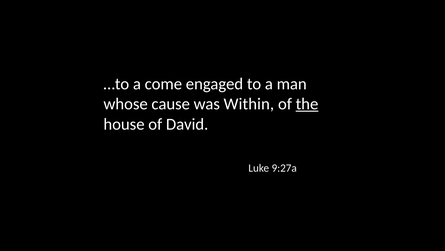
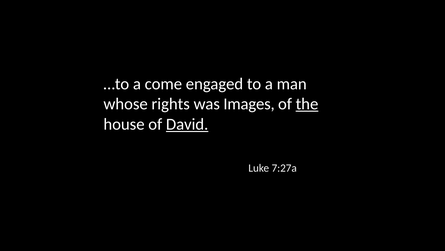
cause: cause -> rights (171, 104)
Within: Within -> Images (249, 104)
David underline: none -> present (187, 124)
9:27a: 9:27a -> 7:27a (284, 168)
